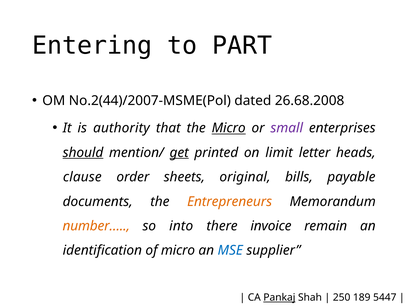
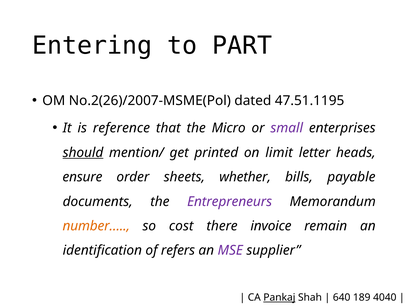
No.2(44)/2007-MSME(Pol: No.2(44)/2007-MSME(Pol -> No.2(26)/2007-MSME(Pol (150, 101)
26.68.2008: 26.68.2008 -> 47.51.1195 (310, 101)
authority: authority -> reference (121, 128)
Micro underline: present -> none (229, 128)
get underline: present -> none (179, 153)
clause: clause -> ensure (82, 177)
original: original -> whether (245, 177)
Entrepreneurs colour: orange -> purple (230, 202)
into: into -> cost (181, 226)
of micro: micro -> refers (178, 250)
MSE colour: blue -> purple (230, 250)
250: 250 -> 640 (342, 298)
5447: 5447 -> 4040 (385, 298)
